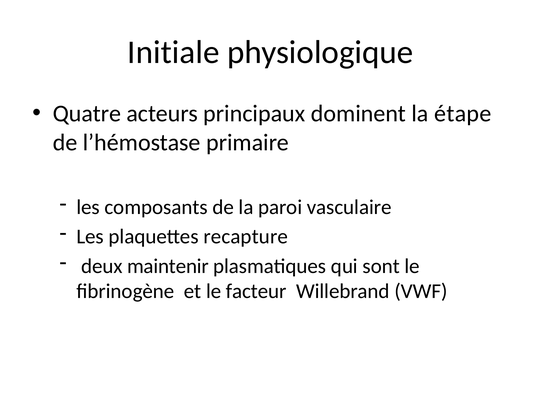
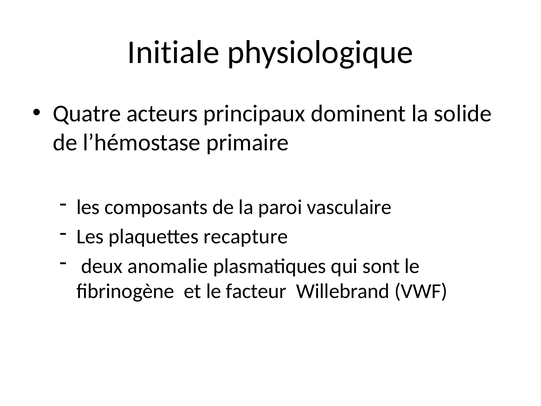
étape: étape -> solide (463, 114)
maintenir: maintenir -> anomalie (168, 266)
